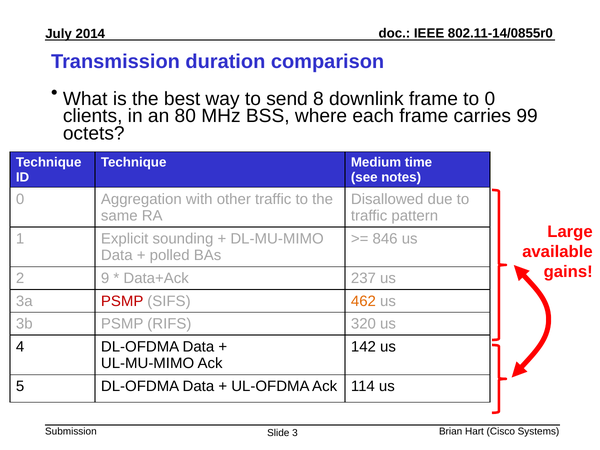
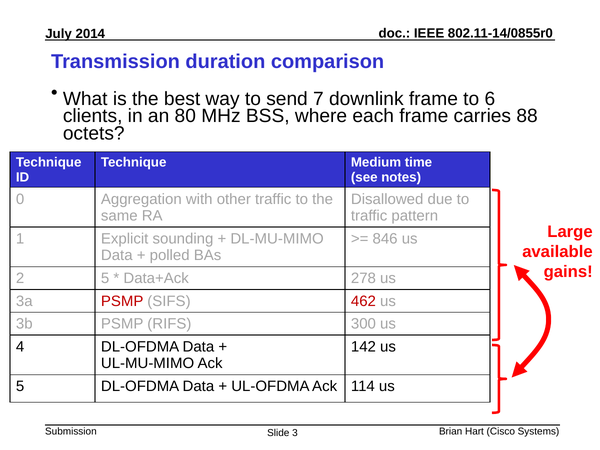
8: 8 -> 7 (318, 99)
to 0: 0 -> 6 (490, 99)
99: 99 -> 88 (527, 116)
2 9: 9 -> 5 (105, 278)
237: 237 -> 278 (363, 278)
462 colour: orange -> red (363, 301)
320: 320 -> 300 (363, 324)
